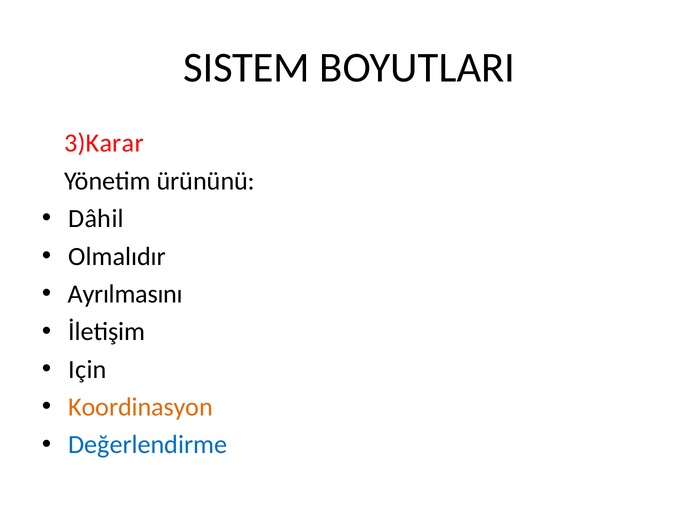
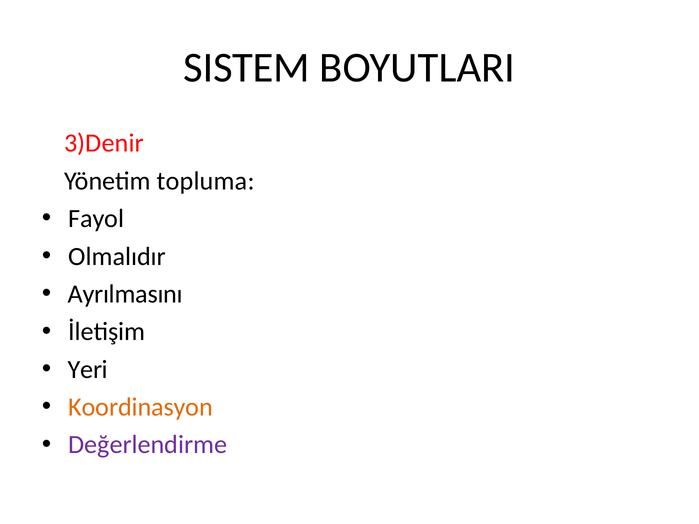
3)Karar: 3)Karar -> 3)Denir (104, 143)
ürününü: ürününü -> topluma (206, 181)
Dâhil: Dâhil -> Fayol (96, 219)
Için: Için -> Yeri (88, 370)
Değerlendirme colour: blue -> purple (148, 445)
